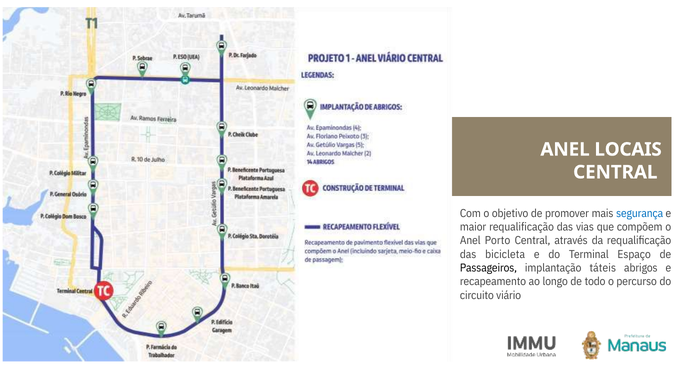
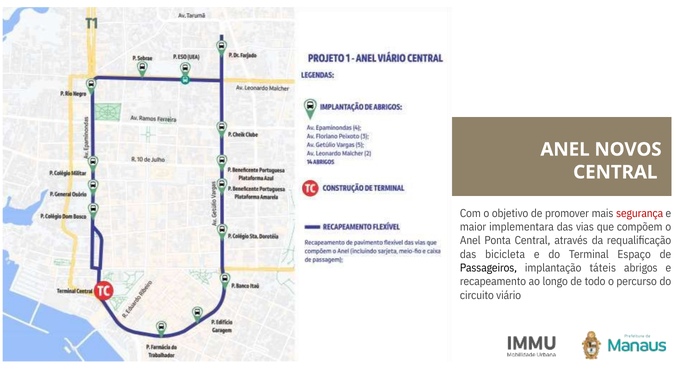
LOCAIS: LOCAIS -> NOVOS (628, 150)
segurança colour: blue -> red (640, 214)
maior requalificação: requalificação -> implementara (521, 227)
Porto: Porto -> Ponta (498, 241)
